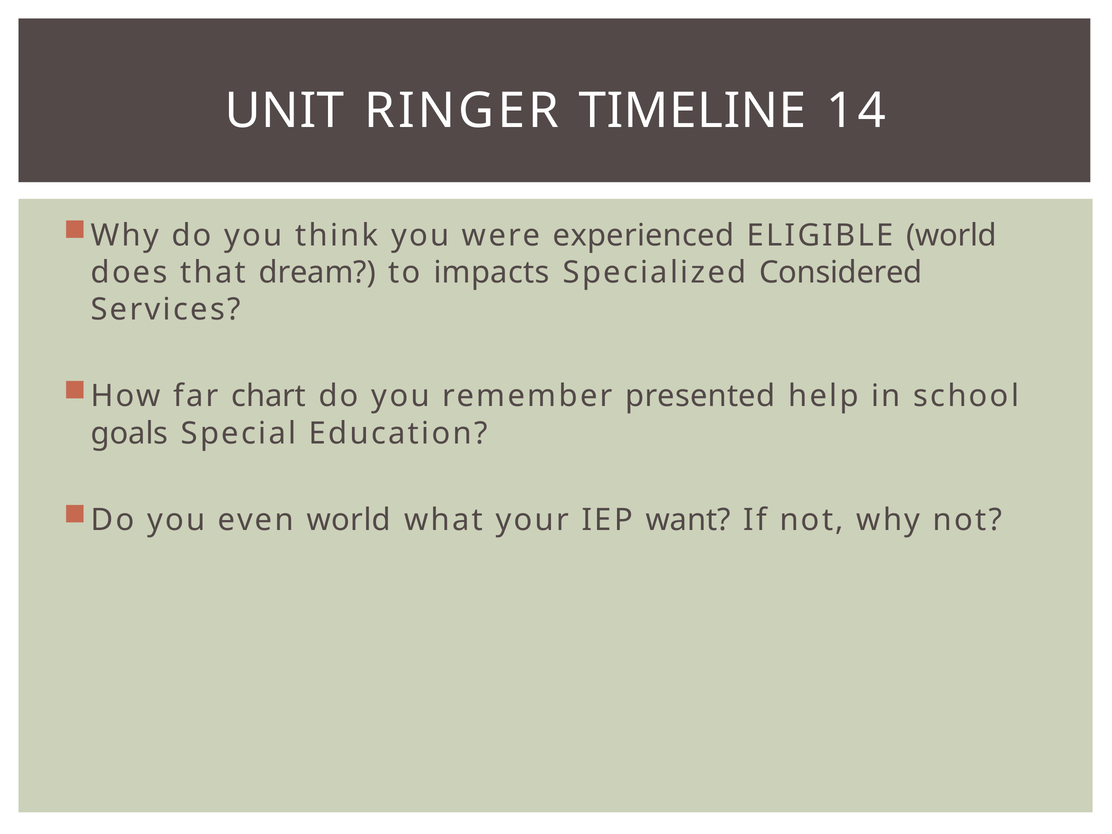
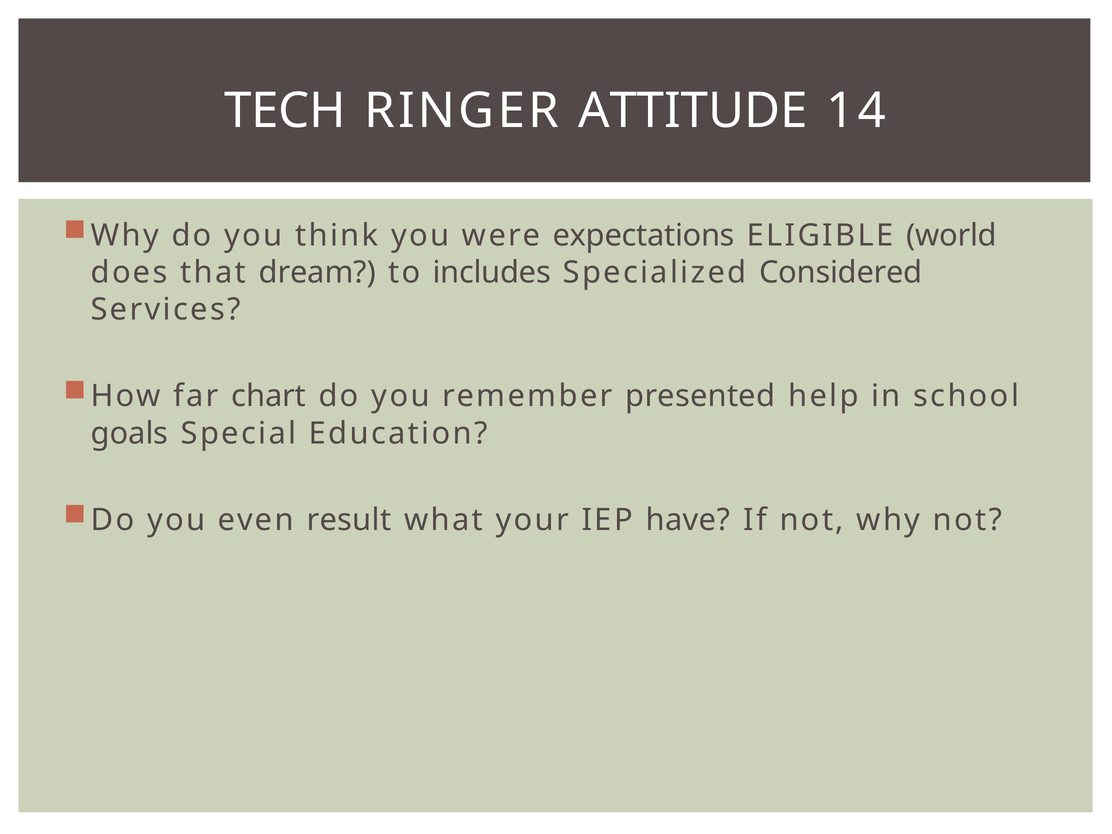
UNIT: UNIT -> TECH (285, 111)
TIMELINE: TIMELINE -> ATTITUDE (693, 111)
experienced: experienced -> expectations (644, 235)
impacts: impacts -> includes (492, 272)
even world: world -> result (349, 520)
want: want -> have (688, 520)
